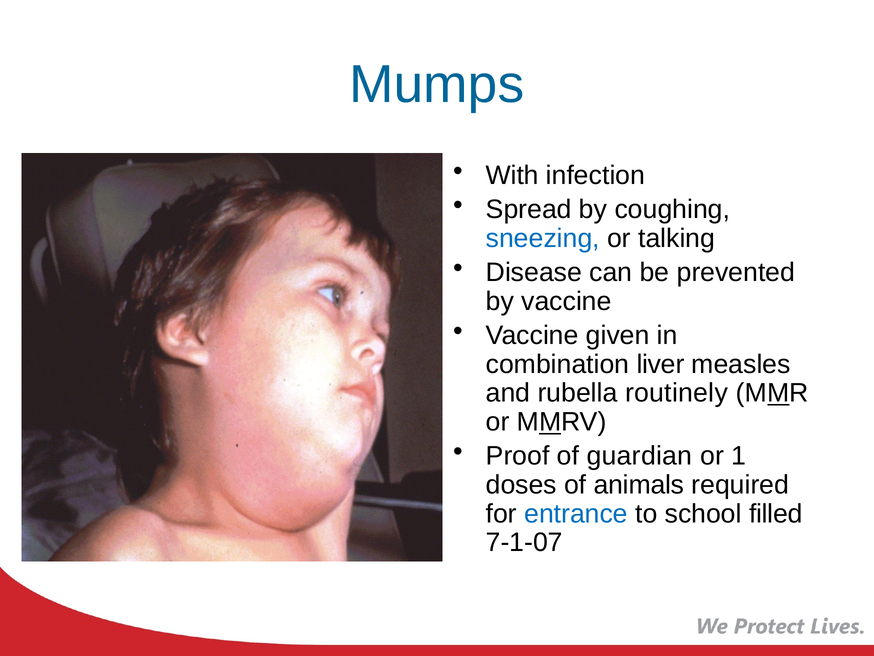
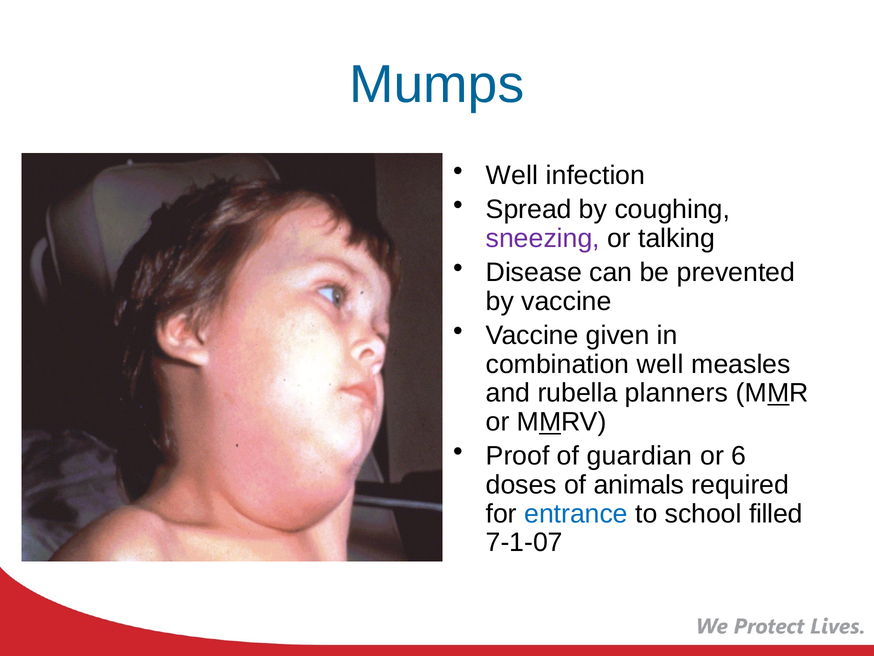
With: With -> Well (512, 175)
sneezing colour: blue -> purple (543, 238)
combination liver: liver -> well (660, 364)
routinely: routinely -> planners (677, 393)
1: 1 -> 6 (739, 456)
